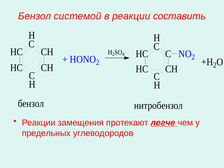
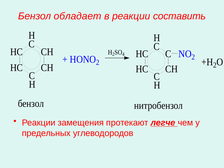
системой: системой -> обладает (78, 16)
